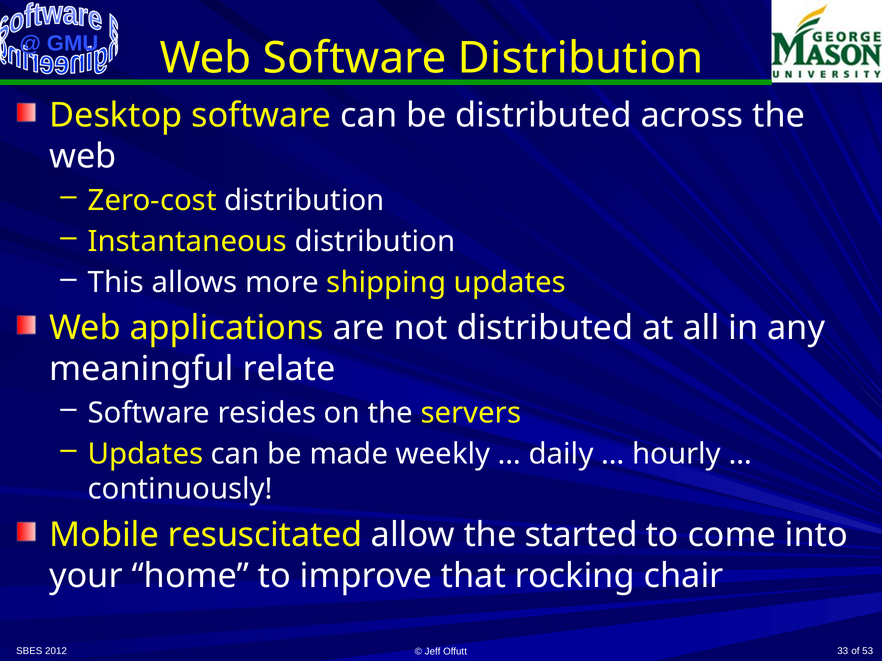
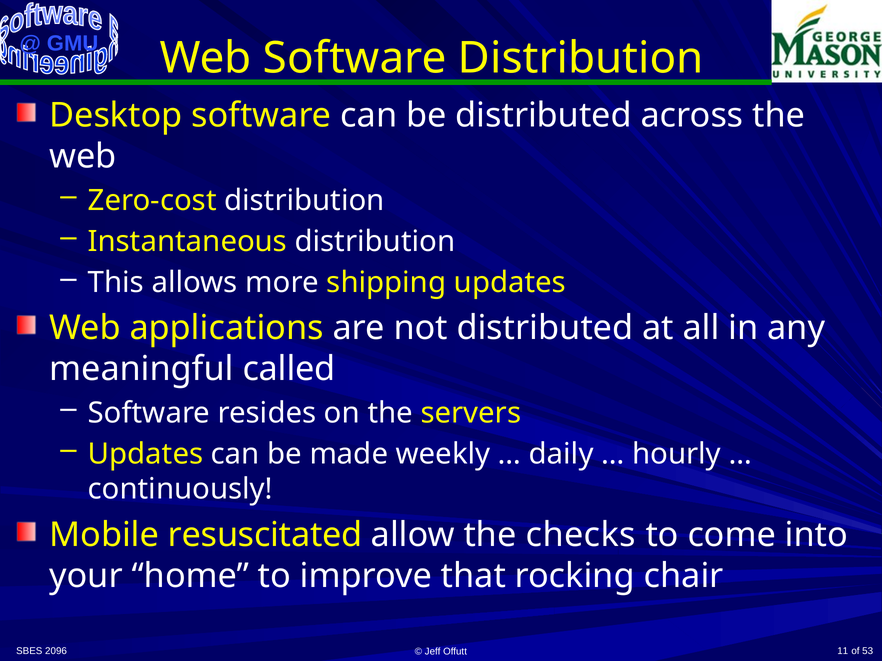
relate: relate -> called (289, 369)
started: started -> checks (581, 535)
2012: 2012 -> 2096 (56, 651)
33: 33 -> 11 (843, 651)
